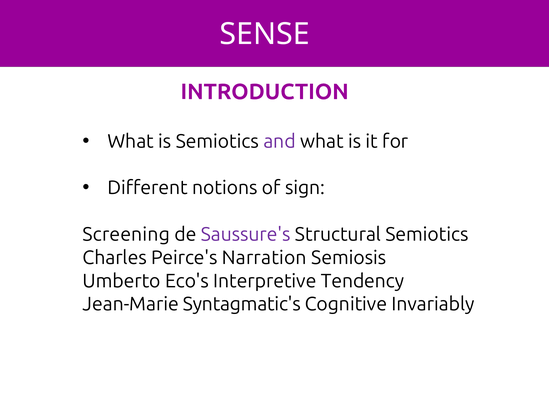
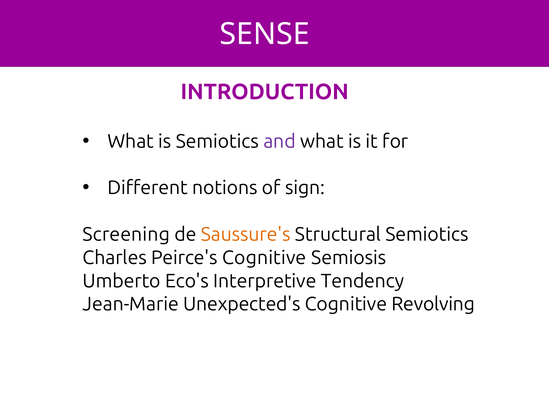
Saussure's colour: purple -> orange (246, 234)
Peirce's Narration: Narration -> Cognitive (264, 258)
Syntagmatic's: Syntagmatic's -> Unexpected's (242, 304)
Invariably: Invariably -> Revolving (433, 304)
